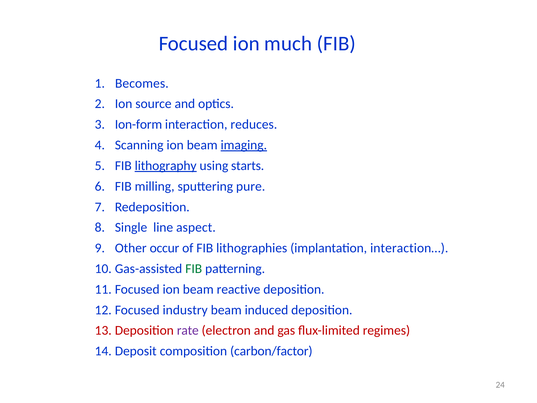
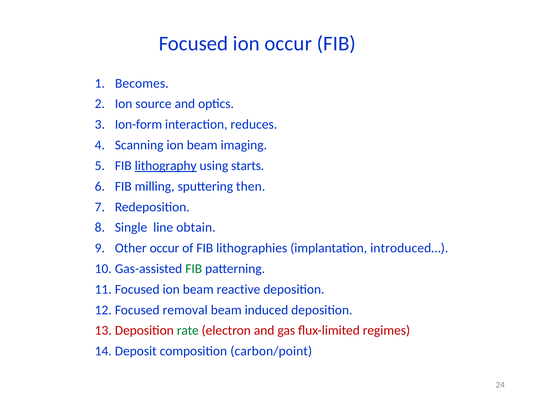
ion much: much -> occur (288, 43)
imaging underline: present -> none (244, 145)
pure: pure -> then (251, 186)
aspect: aspect -> obtain (196, 227)
interaction…: interaction… -> introduced… (409, 248)
industry: industry -> removal (185, 310)
rate colour: purple -> green (188, 330)
carbon/factor: carbon/factor -> carbon/point (271, 351)
